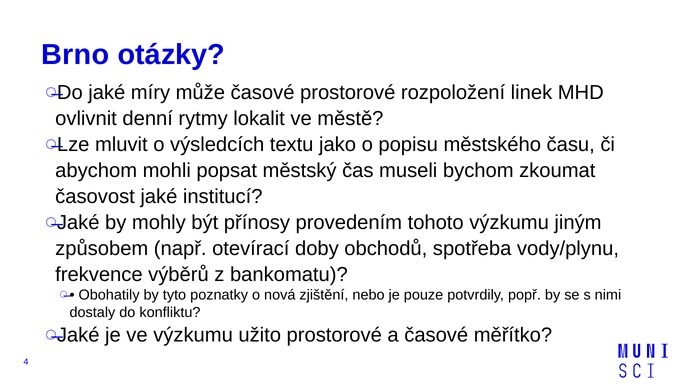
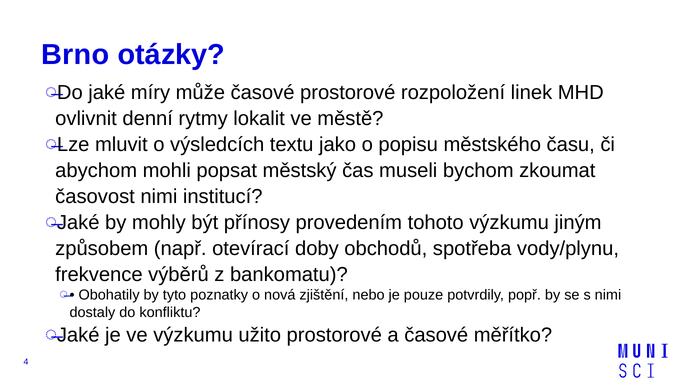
časovost jaké: jaké -> nimi (159, 196)
